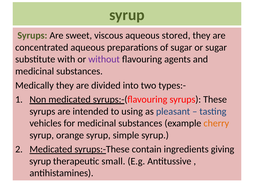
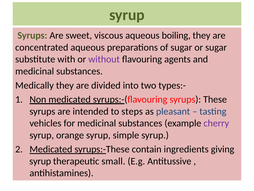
stored: stored -> boiling (176, 35)
using: using -> steps (132, 111)
cherry colour: orange -> purple (216, 123)
